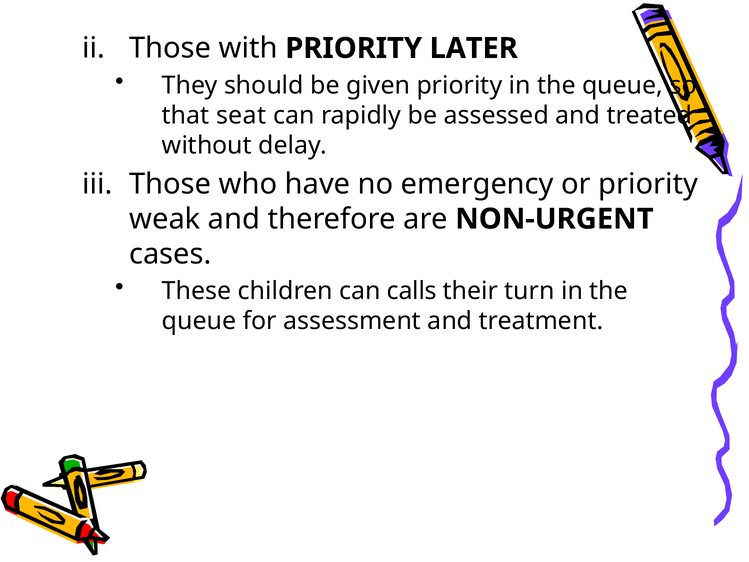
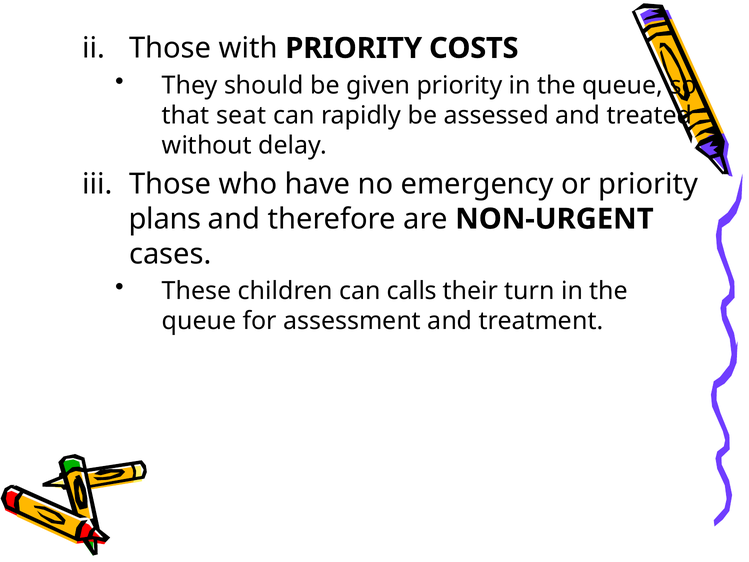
LATER: LATER -> COSTS (474, 48)
weak: weak -> plans (165, 219)
